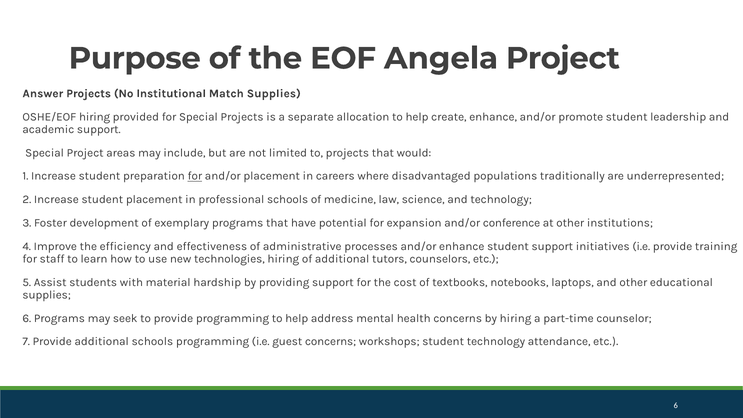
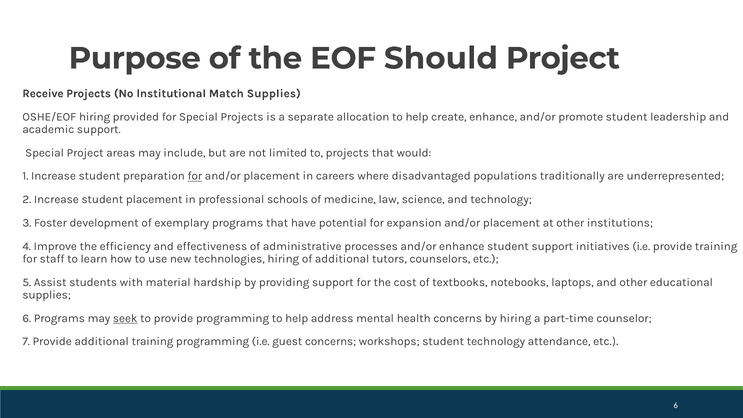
Angela: Angela -> Should (441, 58)
Answer: Answer -> Receive (43, 93)
expansion and/or conference: conference -> placement (511, 223)
seek underline: none -> present (125, 318)
additional schools: schools -> training (153, 342)
